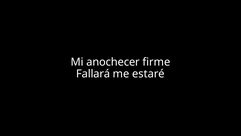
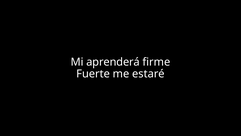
anochecer: anochecer -> aprenderá (113, 62)
Fallará: Fallará -> Fuerte (93, 74)
